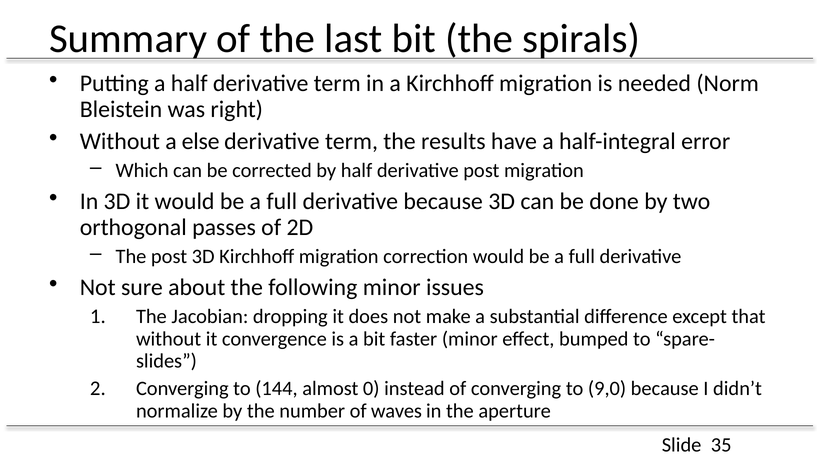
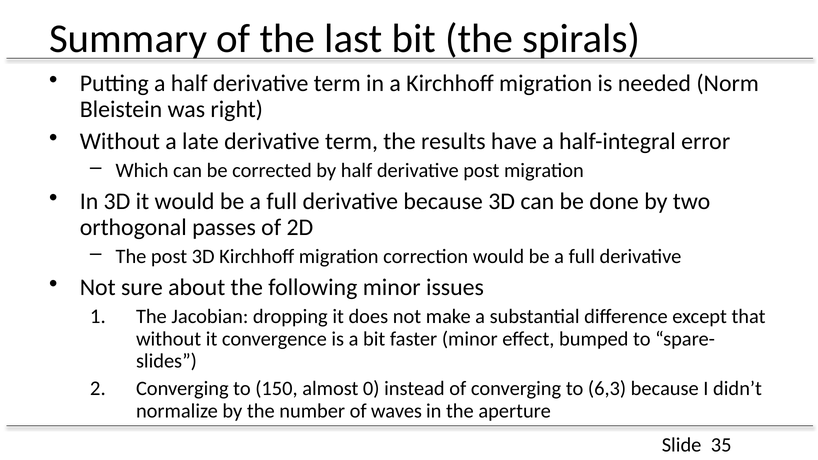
else: else -> late (200, 142)
144: 144 -> 150 (276, 389)
9,0: 9,0 -> 6,3 (607, 389)
